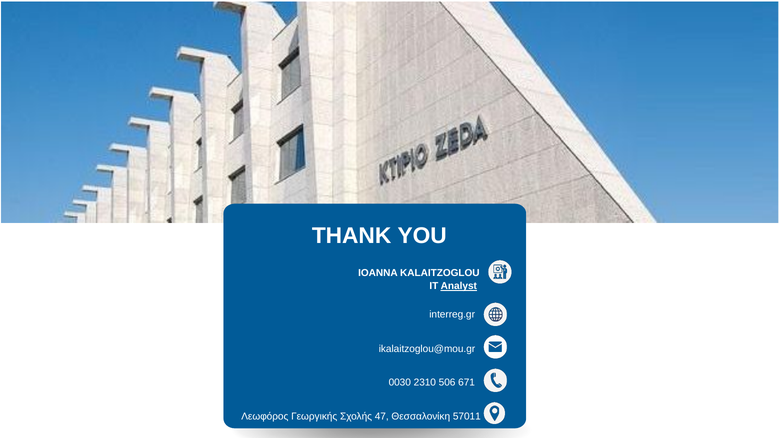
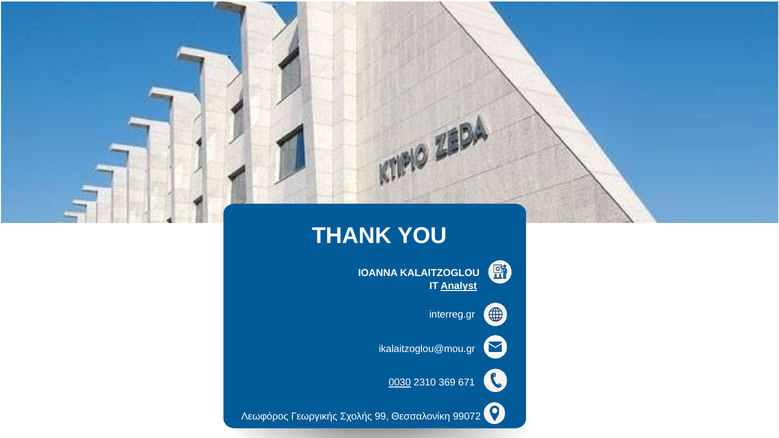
0030 underline: none -> present (400, 383)
506: 506 -> 369 (447, 383)
47: 47 -> 99 (382, 417)
57011: 57011 -> 99072 (467, 417)
